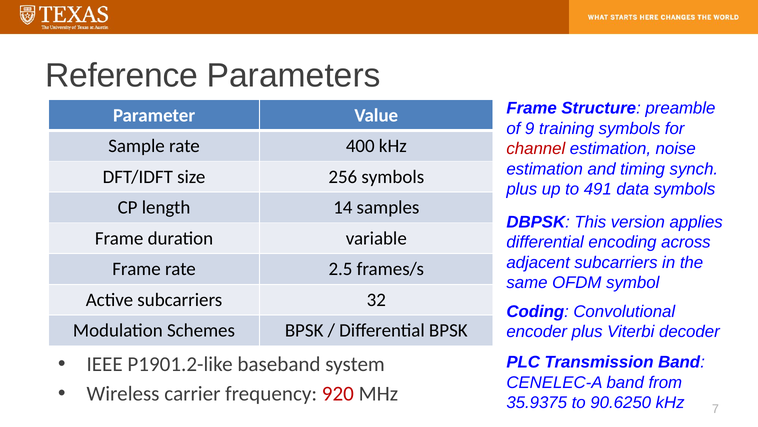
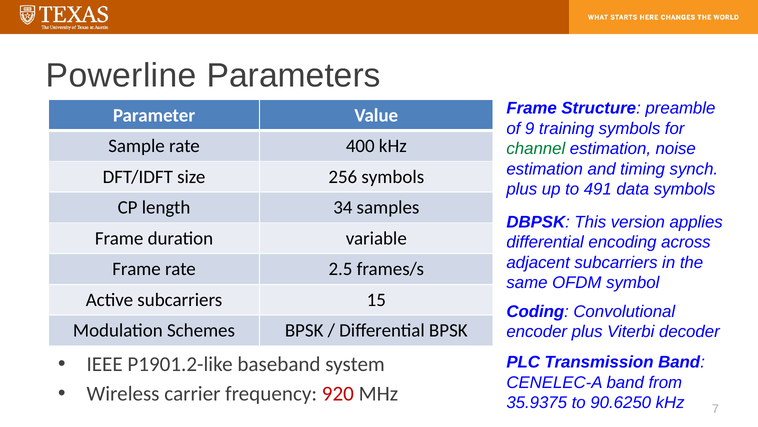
Reference: Reference -> Powerline (121, 75)
channel colour: red -> green (536, 149)
14: 14 -> 34 (343, 207)
32: 32 -> 15 (376, 300)
